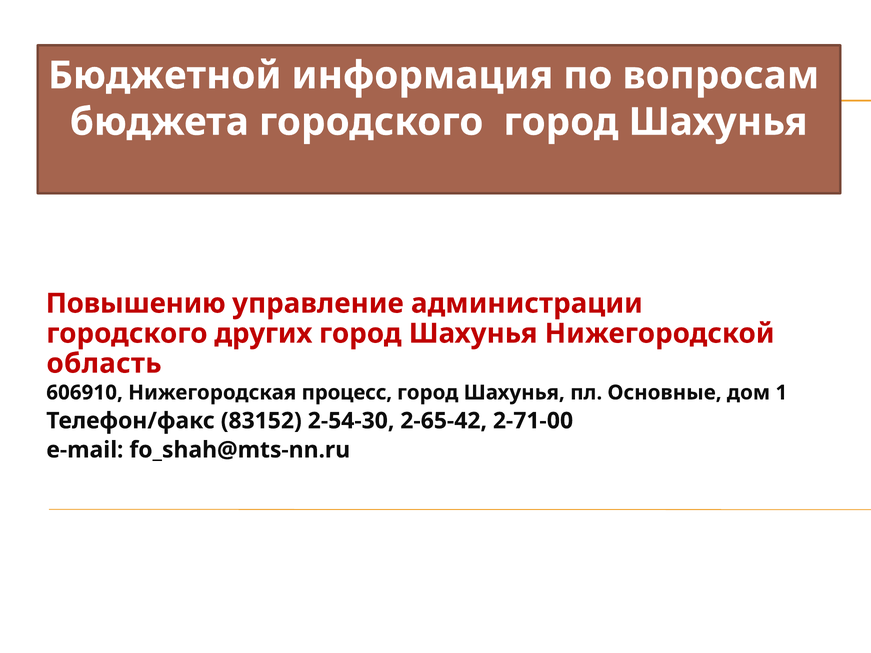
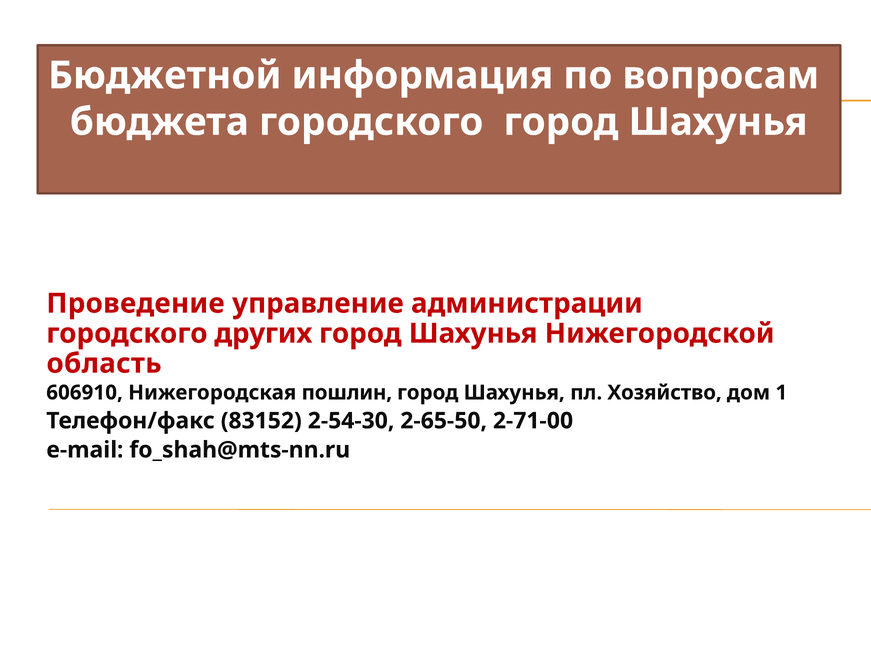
Повышению: Повышению -> Проведение (135, 304)
процесс: процесс -> пошлин (347, 393)
Основные: Основные -> Хозяйство (665, 393)
2-65-42: 2-65-42 -> 2-65-50 (444, 421)
